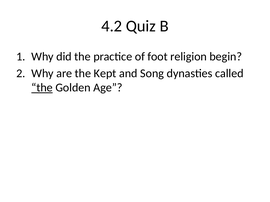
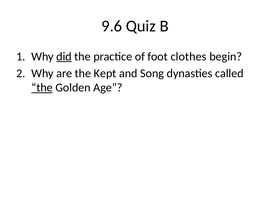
4.2: 4.2 -> 9.6 (112, 26)
did underline: none -> present (64, 57)
religion: religion -> clothes (189, 57)
